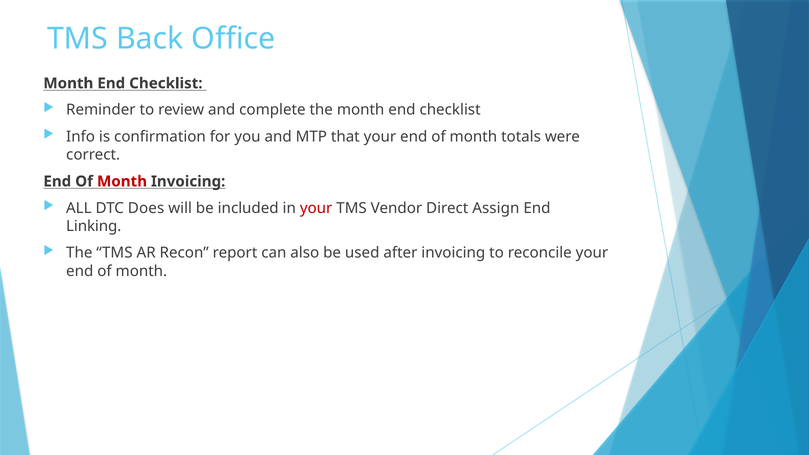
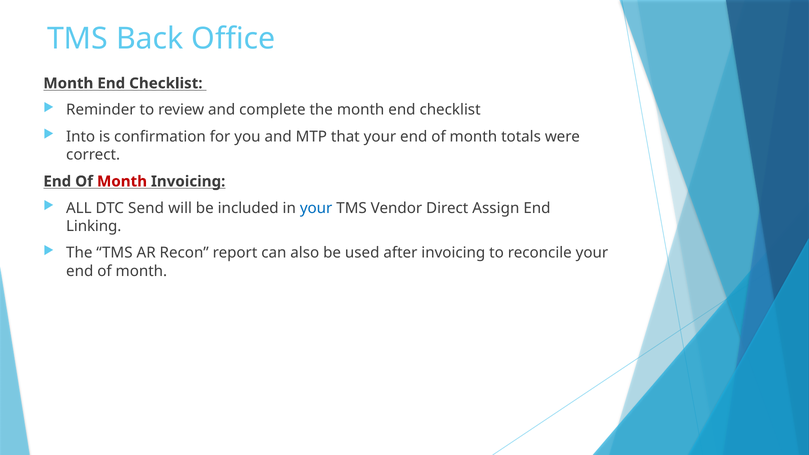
Info: Info -> Into (81, 137)
Does: Does -> Send (146, 208)
your colour: red -> blue (316, 208)
